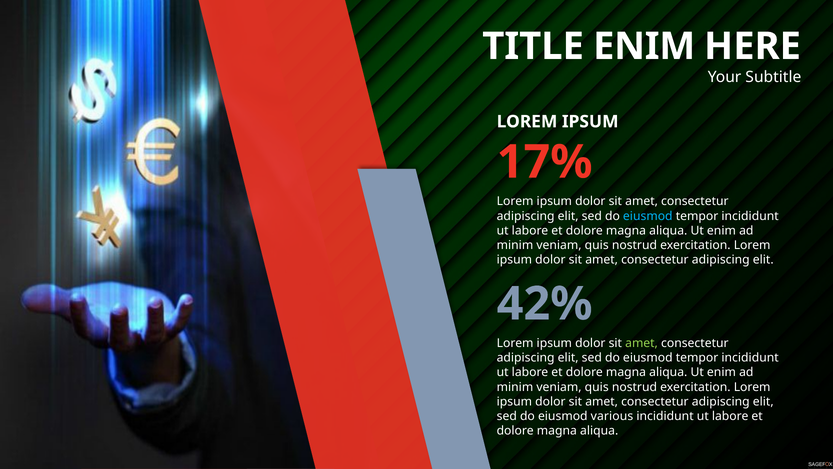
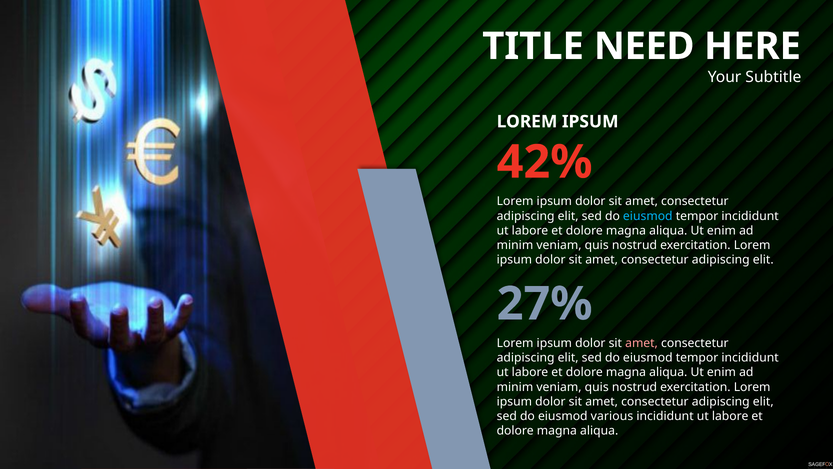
TITLE ENIM: ENIM -> NEED (644, 46)
17%: 17% -> 42% (545, 162)
42%: 42% -> 27% (545, 304)
amet colour: light green -> pink (642, 343)
